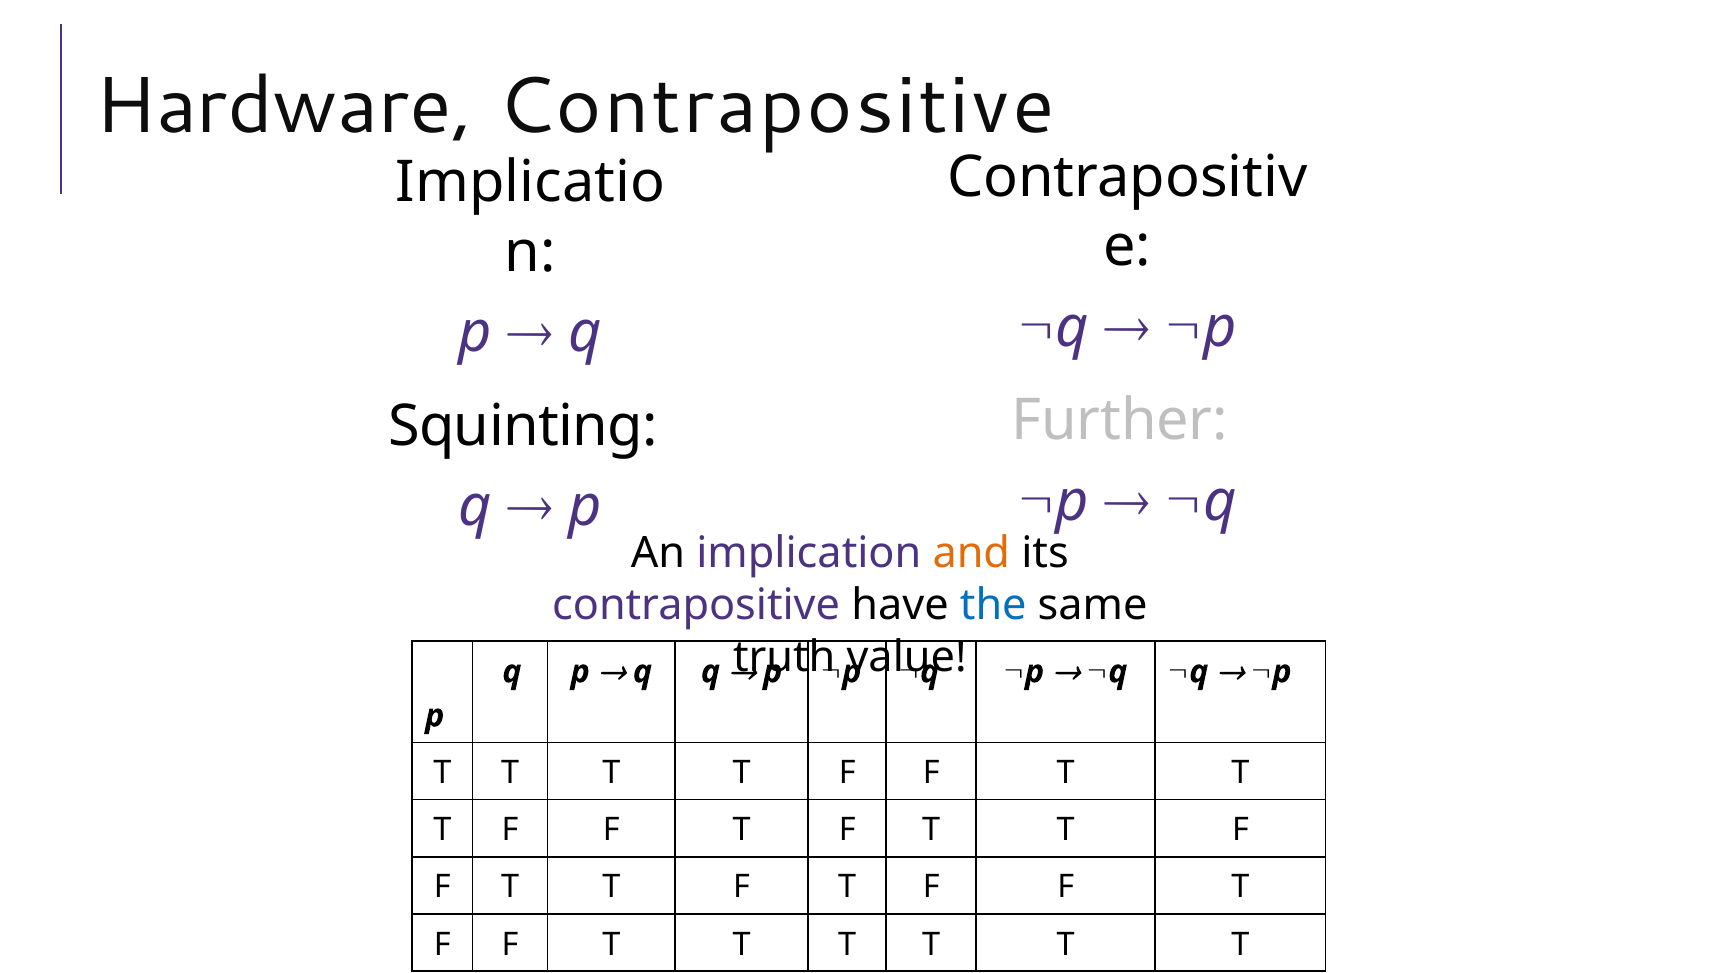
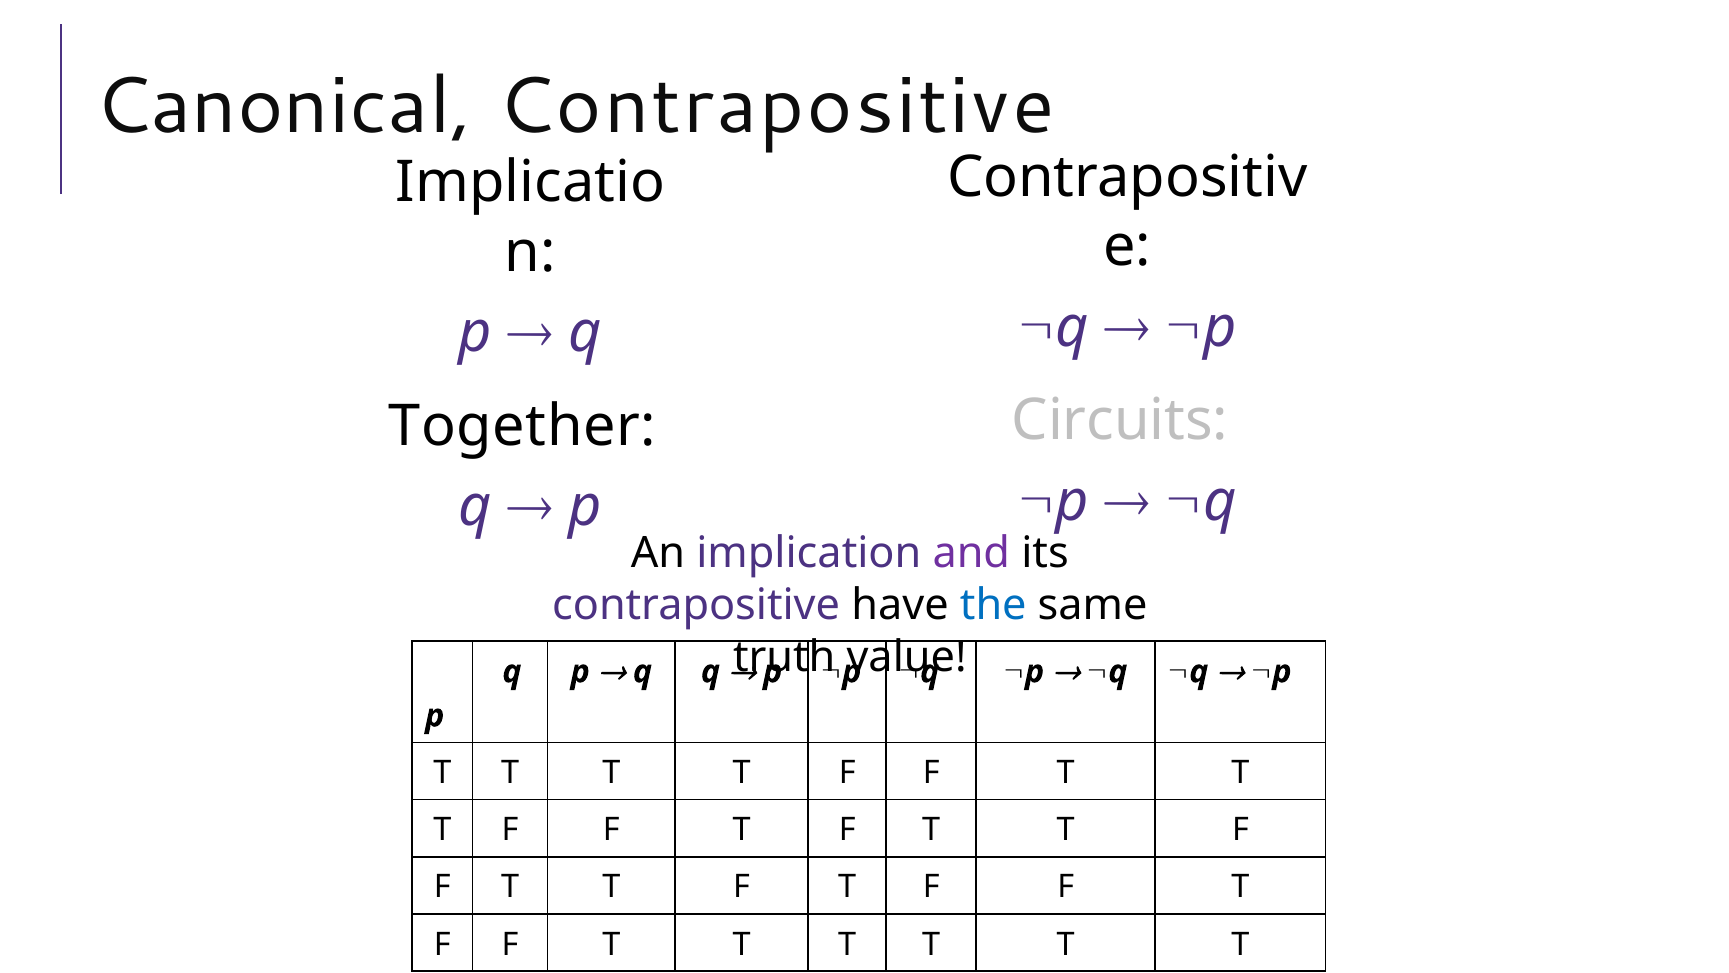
Hardware: Hardware -> Canonical (284, 106)
Further: Further -> Circuits (1120, 421)
Squinting: Squinting -> Together (523, 426)
and colour: orange -> purple (971, 553)
